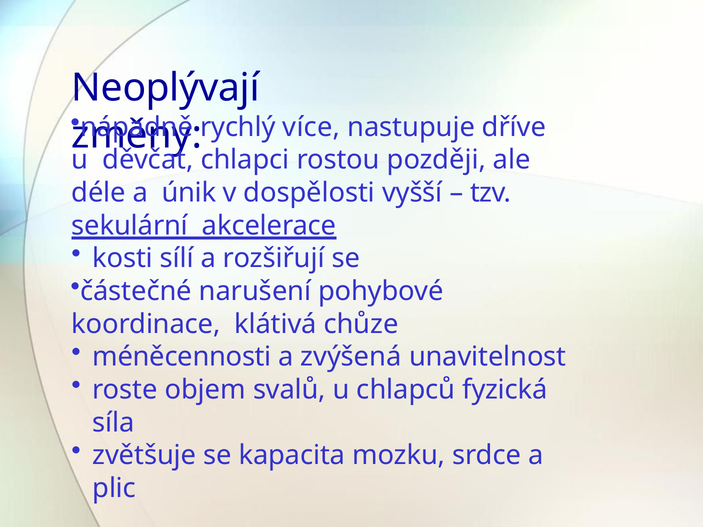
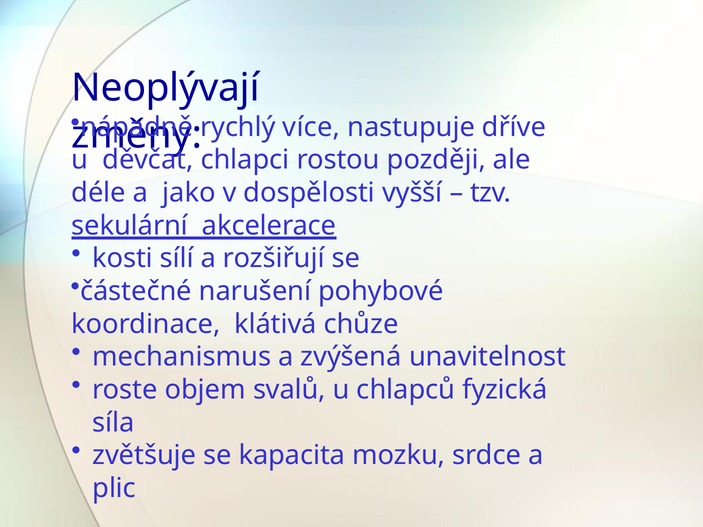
únik: únik -> jako (189, 193)
méněcennosti: méněcennosti -> mechanismus (182, 357)
